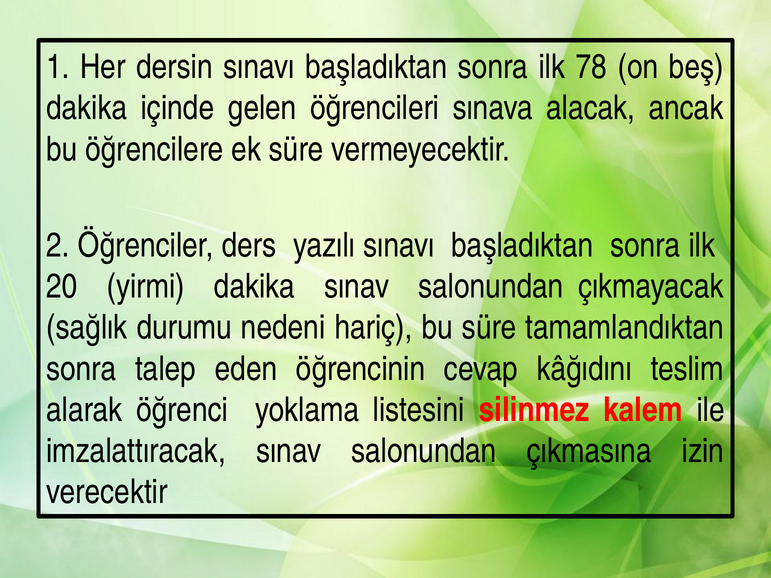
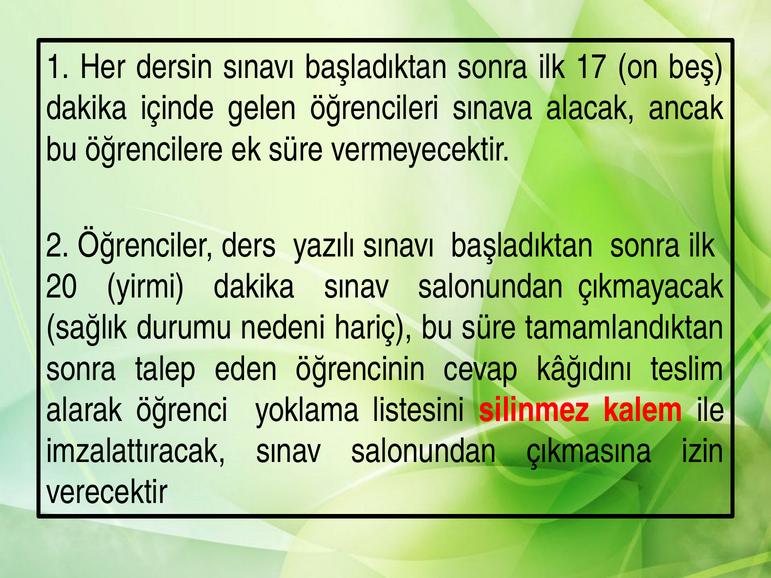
78: 78 -> 17 (591, 67)
